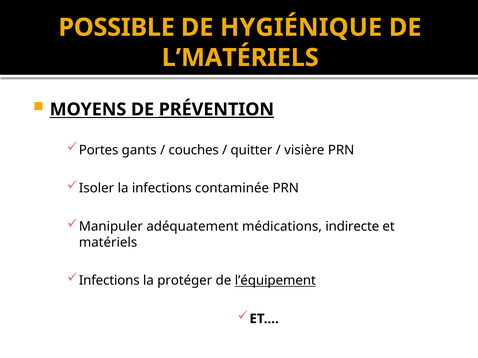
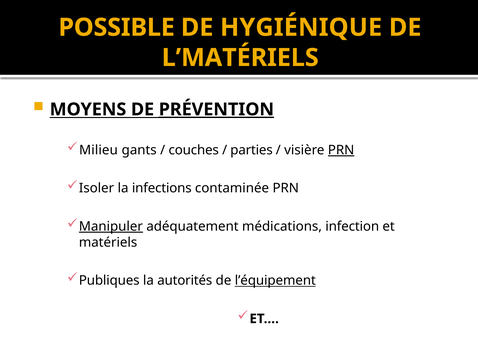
Portes: Portes -> Milieu (98, 150)
quitter: quitter -> parties (252, 150)
PRN underline: none -> present (341, 150)
Manipuler underline: none -> present (111, 227)
indirecte: indirecte -> infection (352, 227)
Infections: Infections -> Publiques (109, 281)
protéger: protéger -> autorités (185, 281)
